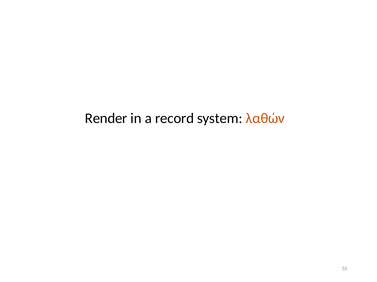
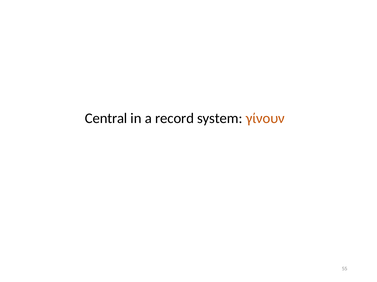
Render: Render -> Central (106, 119)
λαθών: λαθών -> γίνουν (265, 119)
